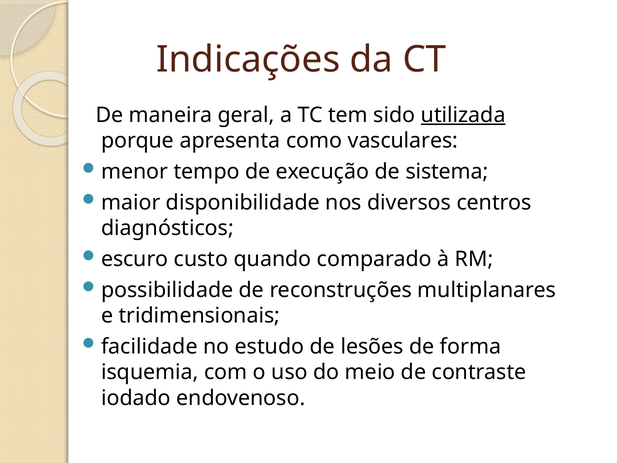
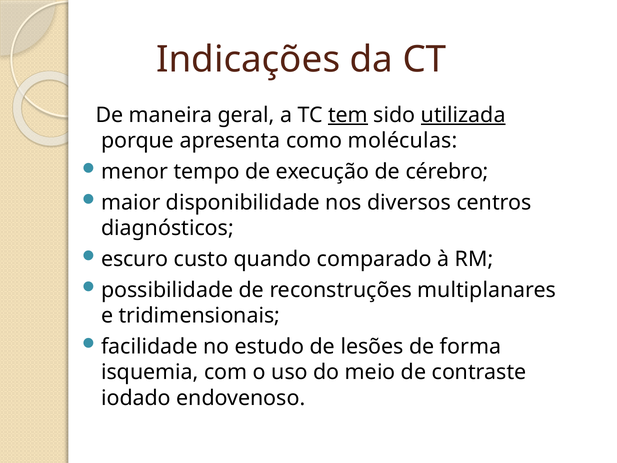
tem underline: none -> present (348, 115)
vasculares: vasculares -> moléculas (403, 141)
sistema: sistema -> cérebro (447, 172)
